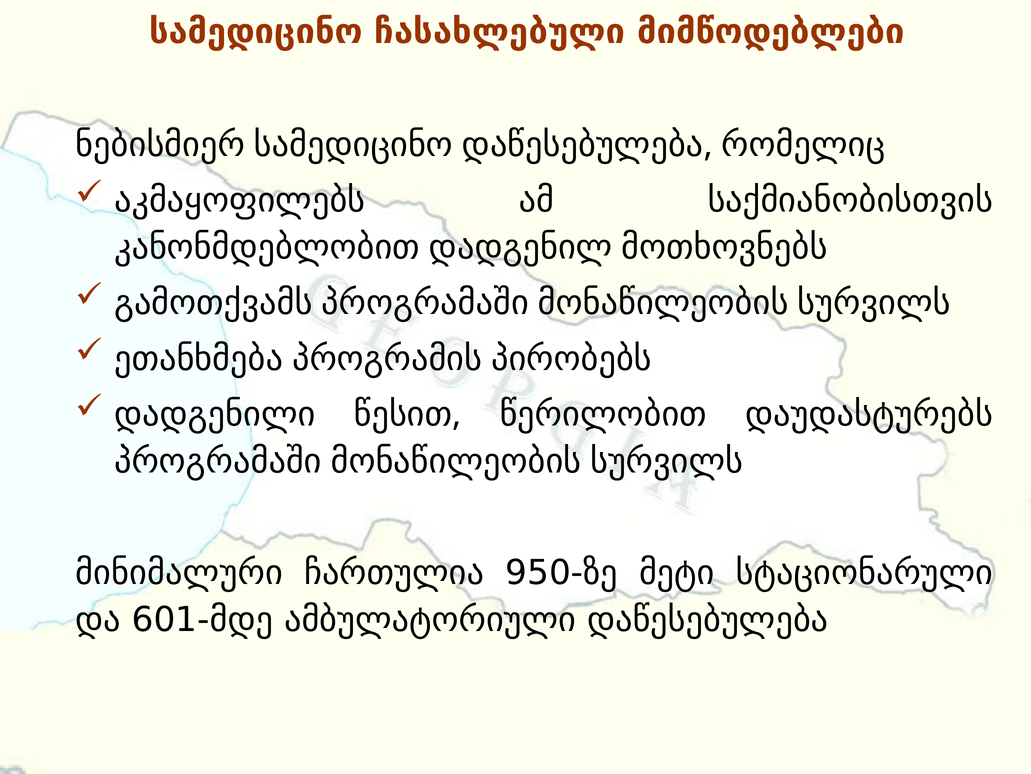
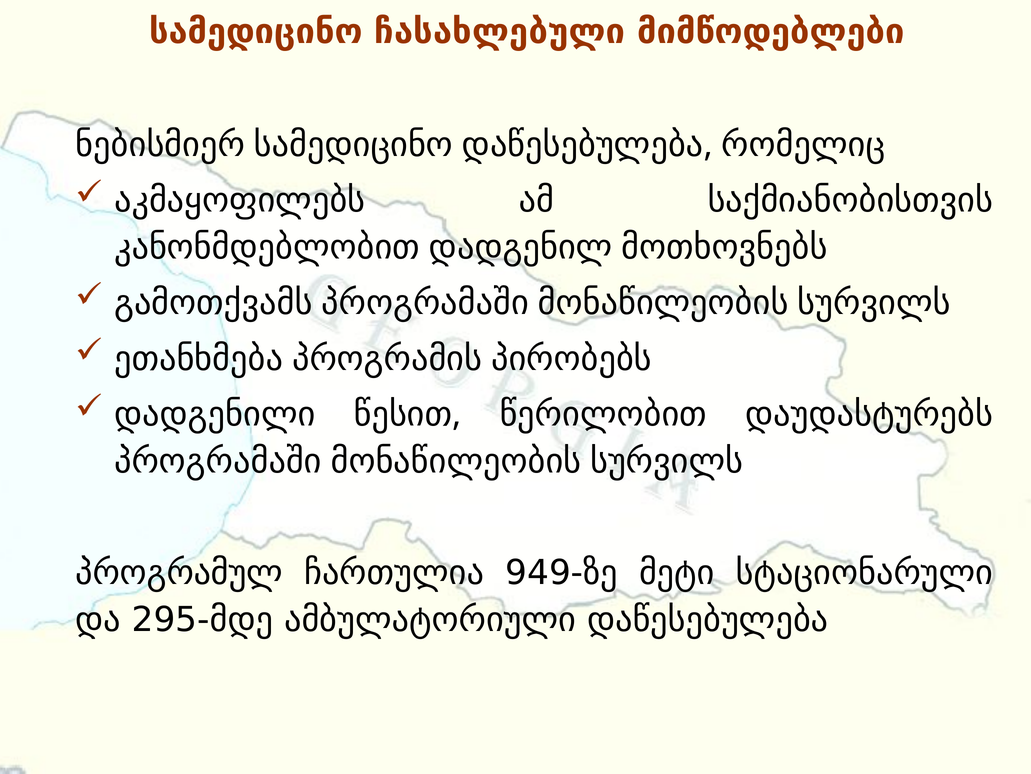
მინიმალური: მინიმალური -> პროგრამულ (179, 572)
950-ზე: 950-ზე -> 949-ზე (562, 572)
601-მდე: 601-მდე -> 295-მდე (202, 619)
